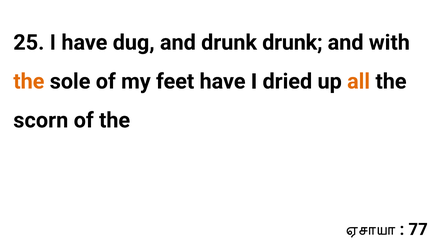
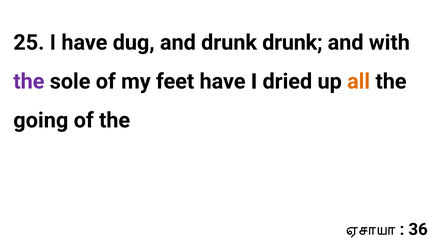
the colour: orange -> purple (29, 81)
scorn: scorn -> going (41, 120)
77: 77 -> 36 (418, 229)
